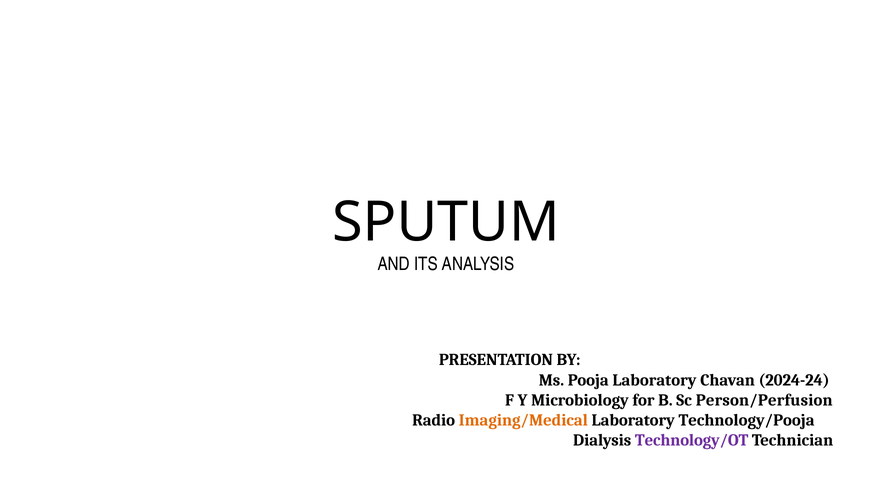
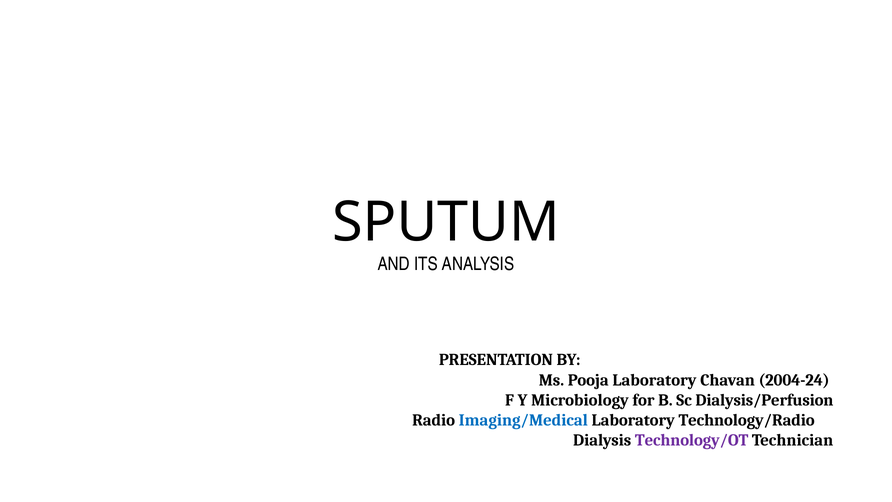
2024-24: 2024-24 -> 2004-24 (794, 380)
Person/Perfusion: Person/Perfusion -> Dialysis/Perfusion (764, 400)
Imaging/Medical colour: orange -> blue (523, 420)
Technology/Pooja: Technology/Pooja -> Technology/Radio (747, 420)
